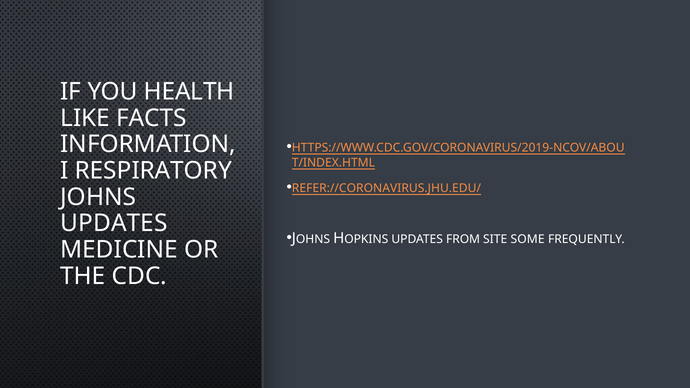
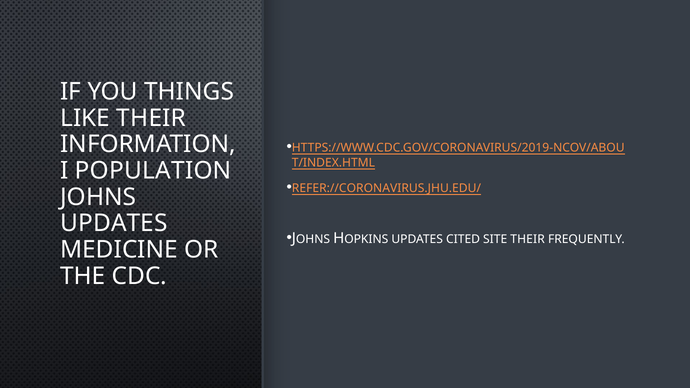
HEALTH: HEALTH -> THINGS (189, 92)
LIKE FACTS: FACTS -> THEIR (151, 118)
RESPIRATORY: RESPIRATORY -> POPULATION (153, 171)
FROM: FROM -> CITED (463, 239)
SITE SOME: SOME -> THEIR (528, 239)
